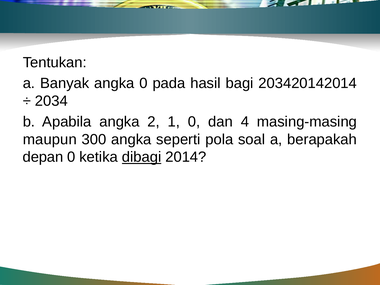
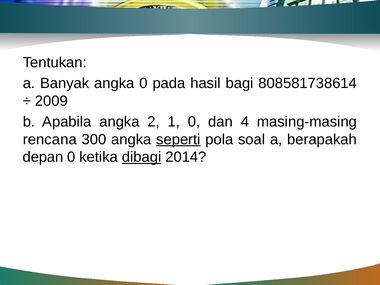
203420142014: 203420142014 -> 808581738614 (308, 83)
2034: 2034 -> 2009 (51, 101)
maupun: maupun -> rencana (50, 139)
seperti underline: none -> present (178, 139)
